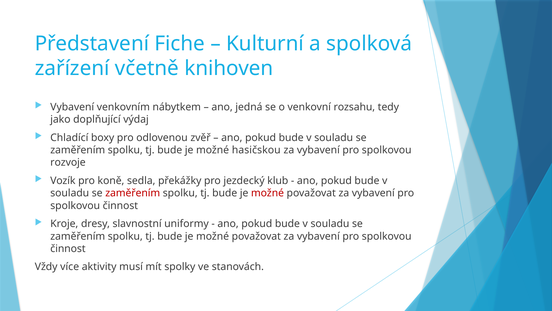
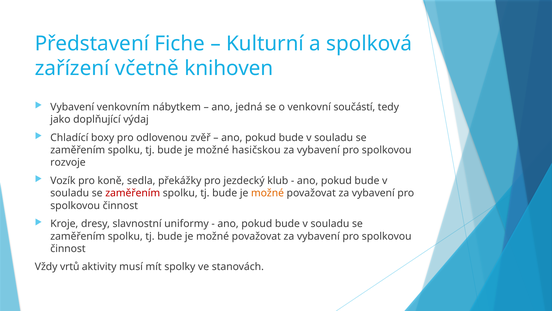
rozsahu: rozsahu -> součástí (354, 107)
možné colour: red -> orange (267, 193)
více: více -> vrtů (70, 266)
